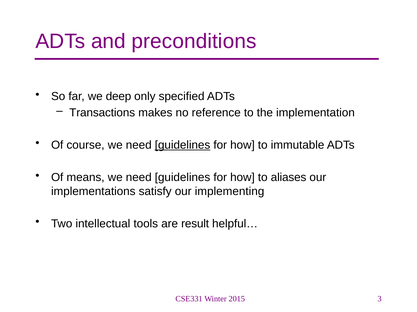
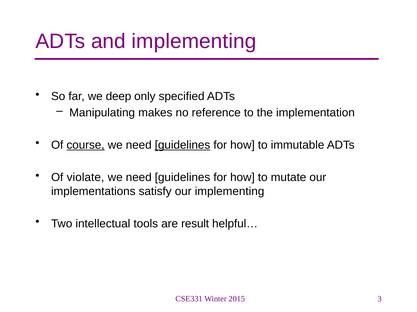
and preconditions: preconditions -> implementing (194, 41)
Transactions: Transactions -> Manipulating (102, 113)
course underline: none -> present (86, 145)
means: means -> violate (85, 178)
aliases: aliases -> mutate (289, 178)
